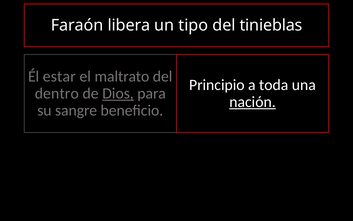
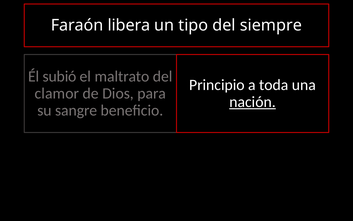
tinieblas: tinieblas -> siempre (271, 25)
estar: estar -> subió (60, 76)
dentro: dentro -> clamor (57, 93)
Dios underline: present -> none (118, 93)
